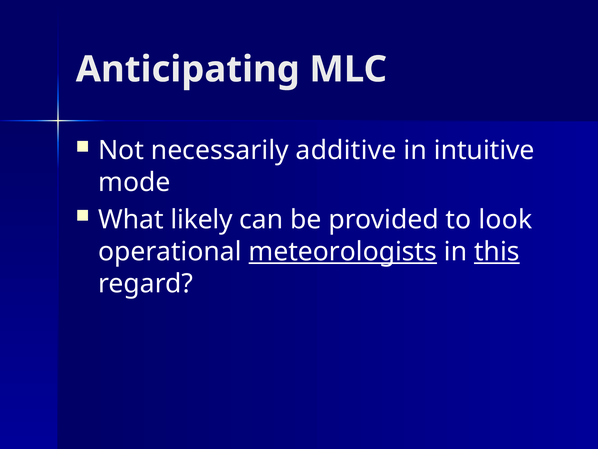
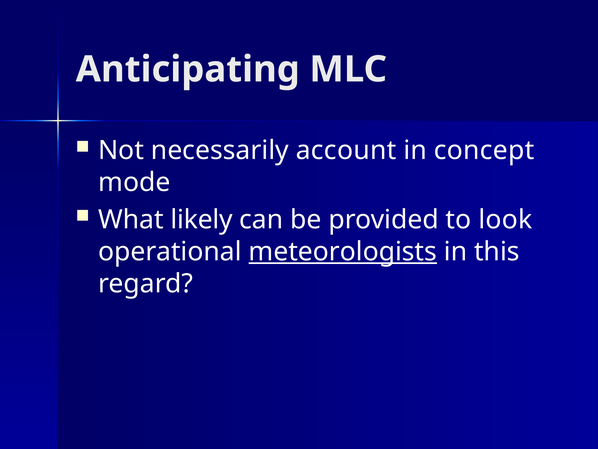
additive: additive -> account (346, 150)
intuitive: intuitive -> concept (484, 150)
this underline: present -> none (497, 251)
